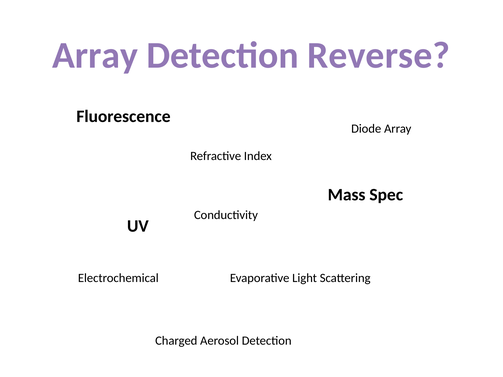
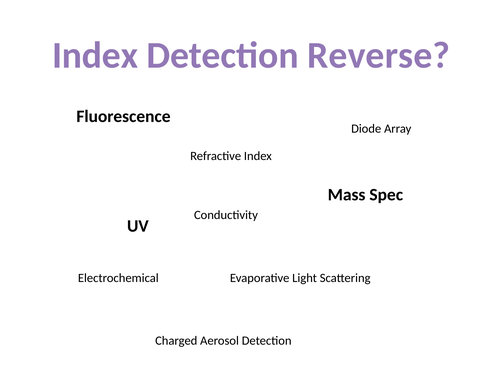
Array: Array -> Index (95, 55)
